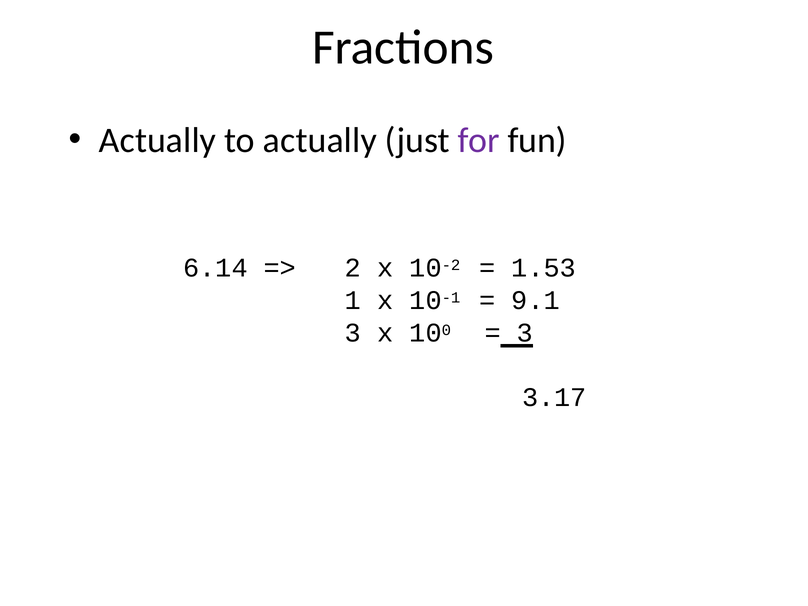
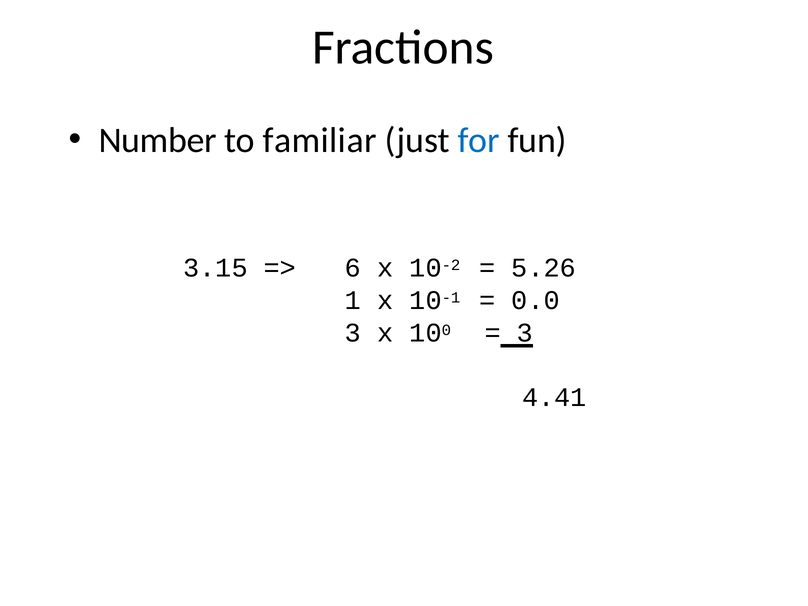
Actually: Actually -> Number (158, 140)
to actually: actually -> familiar (320, 140)
for colour: purple -> blue (479, 140)
6.14: 6.14 -> 3.15 (215, 268)
2: 2 -> 6 (353, 268)
1.53: 1.53 -> 5.26 (544, 268)
9.1: 9.1 -> 0.0 (536, 300)
3.17: 3.17 -> 4.41 (554, 397)
